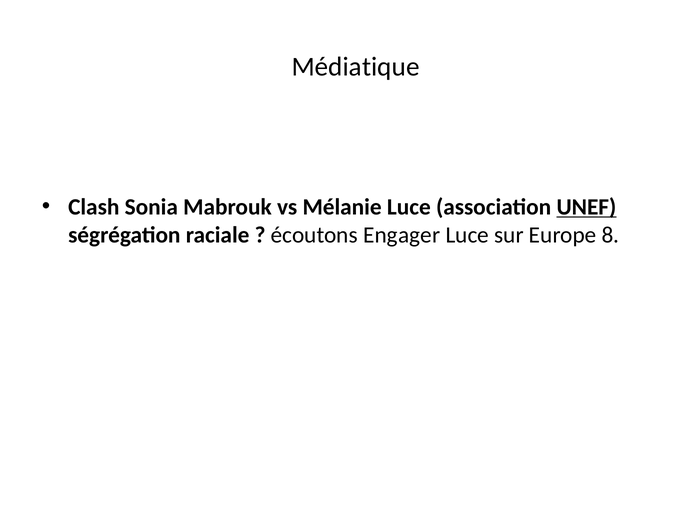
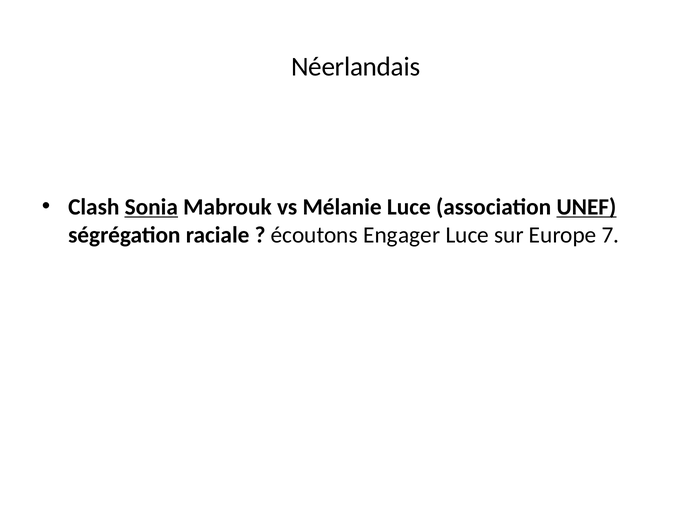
Médiatique: Médiatique -> Néerlandais (356, 67)
Sonia underline: none -> present (151, 207)
8: 8 -> 7 (611, 235)
